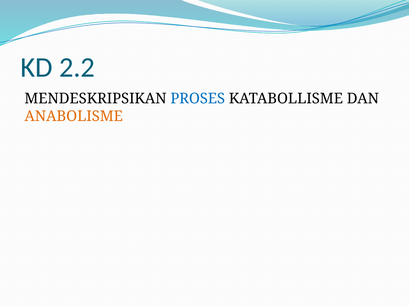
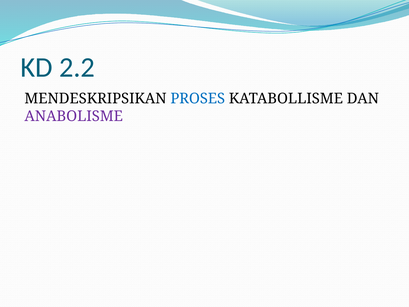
ANABOLISME colour: orange -> purple (74, 116)
